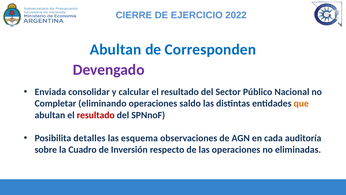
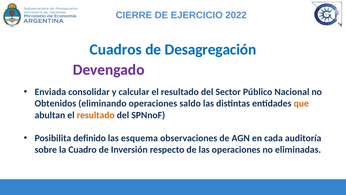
Abultan: Abultan -> Cuadros (116, 49)
Corresponden: Corresponden -> Desagregación (211, 49)
Completar: Completar -> Obtenidos (55, 103)
resultado colour: red -> orange (96, 115)
detalles: detalles -> definido (90, 138)
